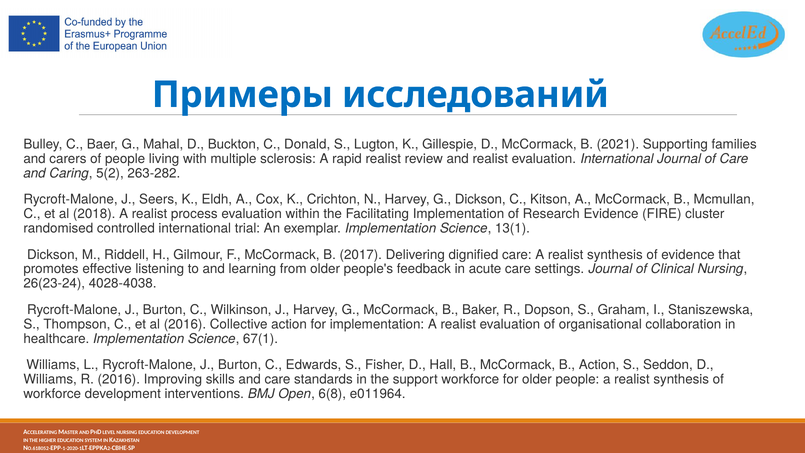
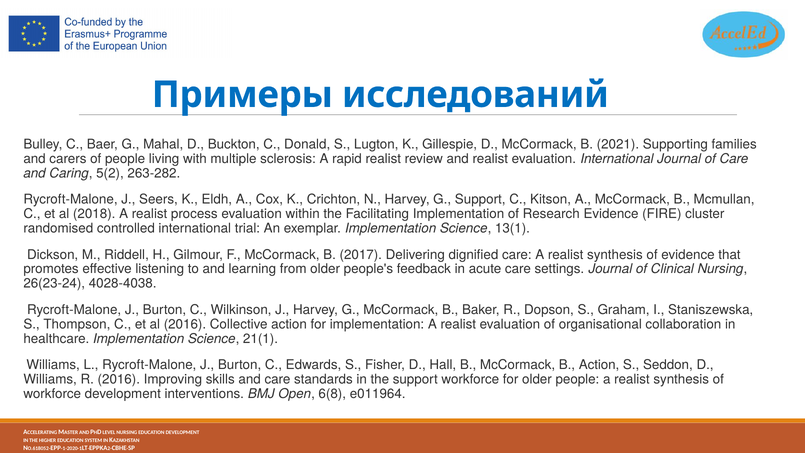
G Dickson: Dickson -> Support (480, 199)
67(1: 67(1 -> 21(1 (260, 339)
